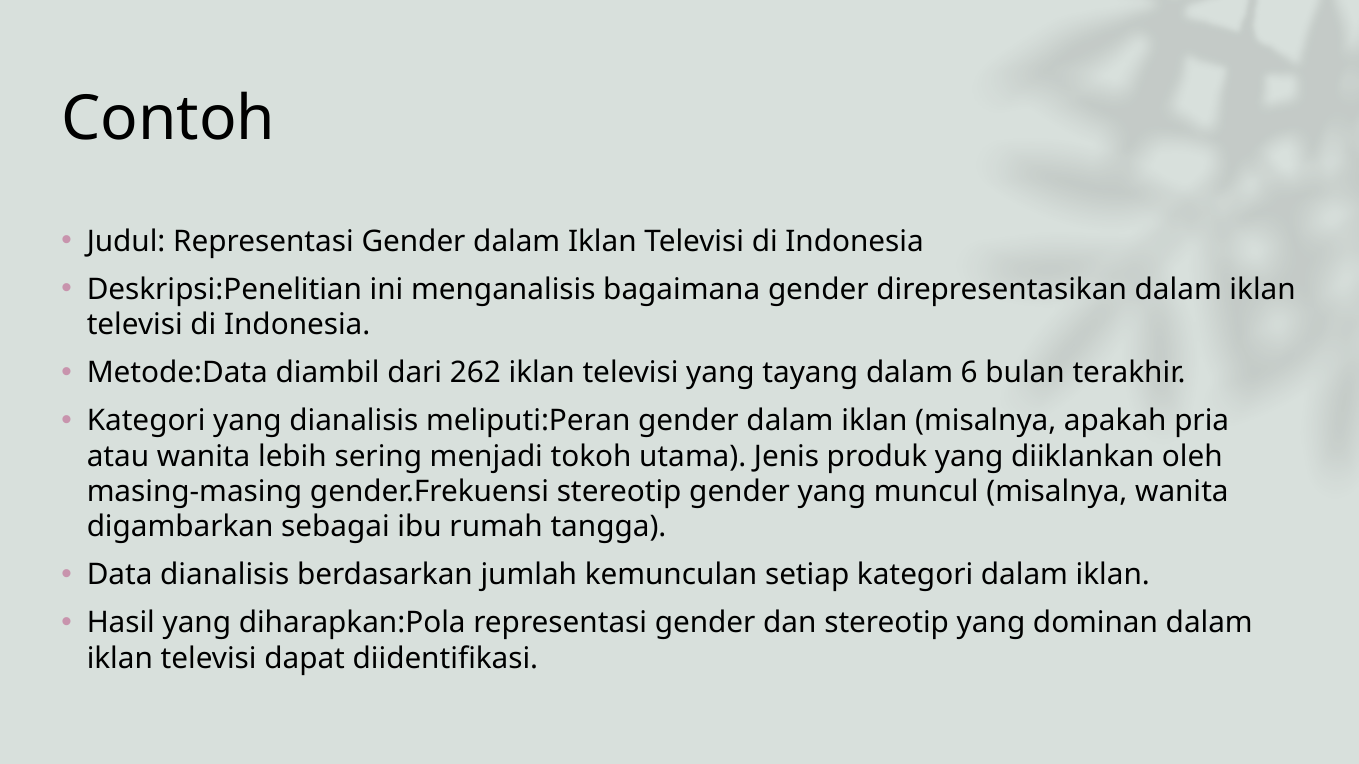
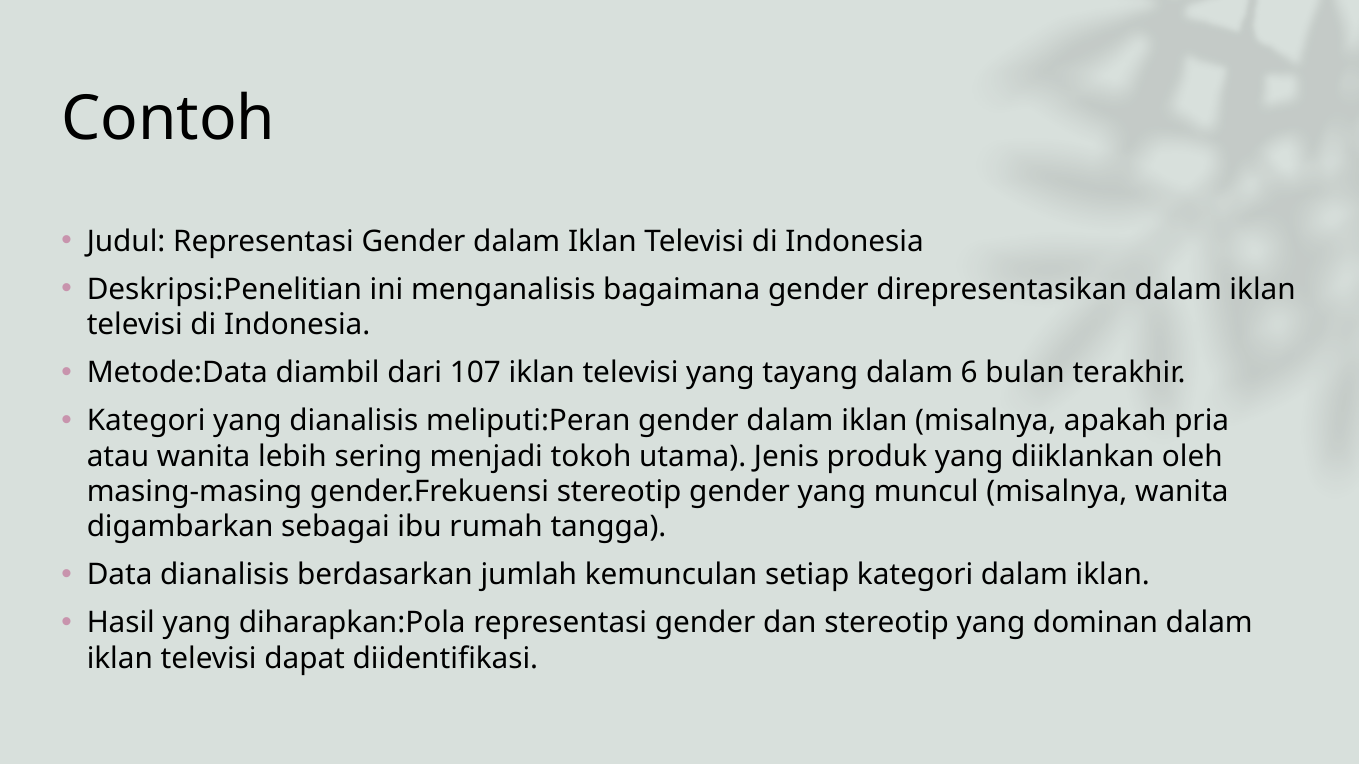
262: 262 -> 107 (475, 373)
